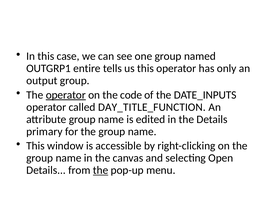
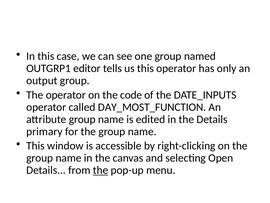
entire: entire -> editor (87, 68)
operator underline: present -> none (66, 95)
DAY_TITLE_FUNCTION: DAY_TITLE_FUNCTION -> DAY_MOST_FUNCTION (152, 107)
